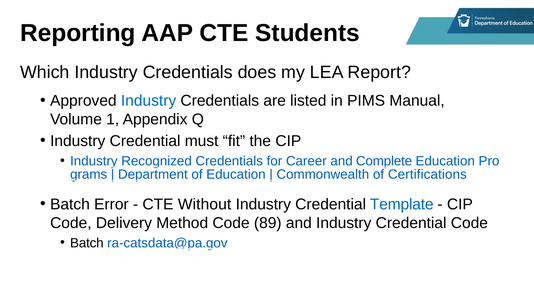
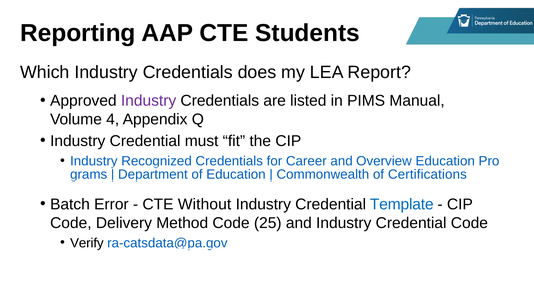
Industry colour: blue -> purple (149, 101)
1: 1 -> 4 (113, 119)
Complete: Complete -> Overview (384, 161)
89: 89 -> 25 (268, 222)
Batch: Batch -> Verify (87, 242)
